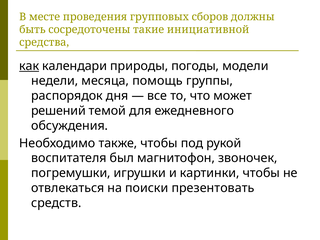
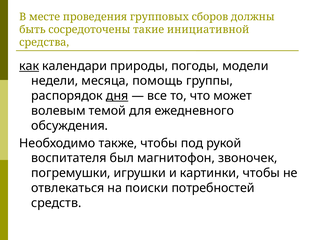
дня underline: none -> present (117, 96)
решений: решений -> волевым (58, 111)
презентовать: презентовать -> потребностей (213, 188)
